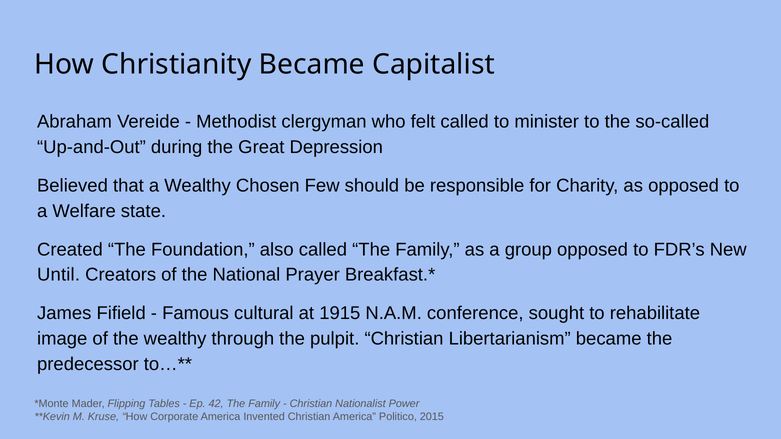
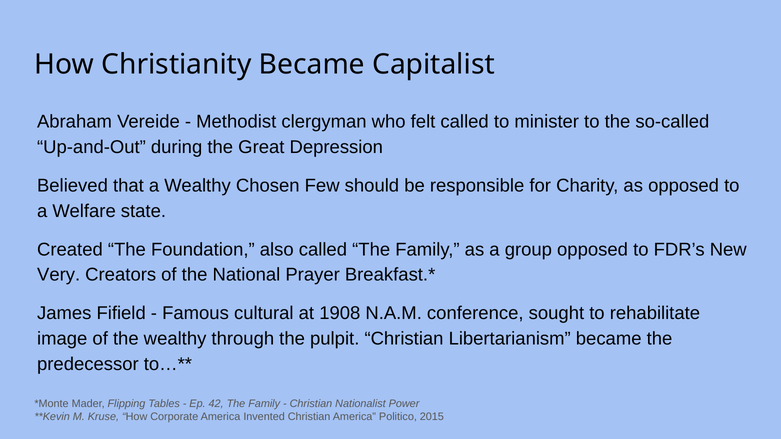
Until: Until -> Very (59, 275)
1915: 1915 -> 1908 (340, 313)
